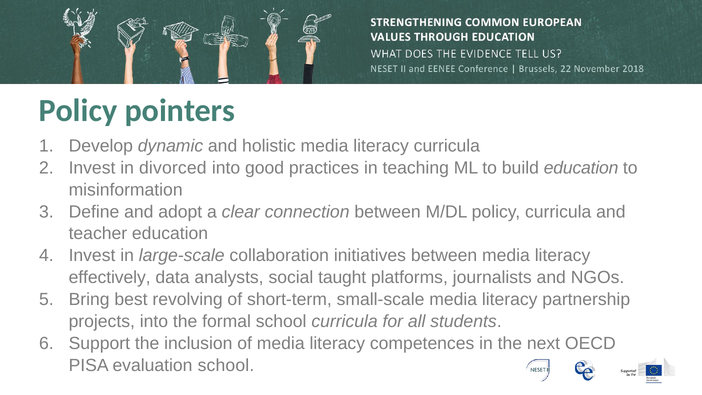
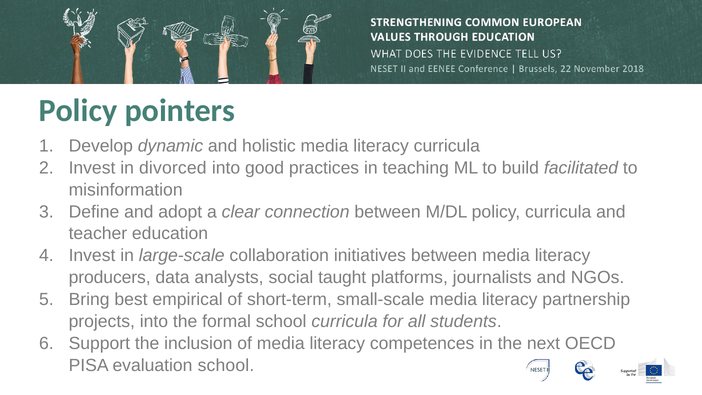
build education: education -> facilitated (581, 168)
effectively: effectively -> producers (110, 277)
revolving: revolving -> empirical (188, 299)
